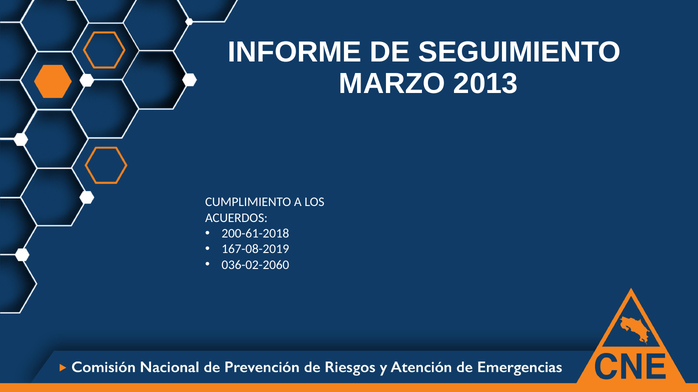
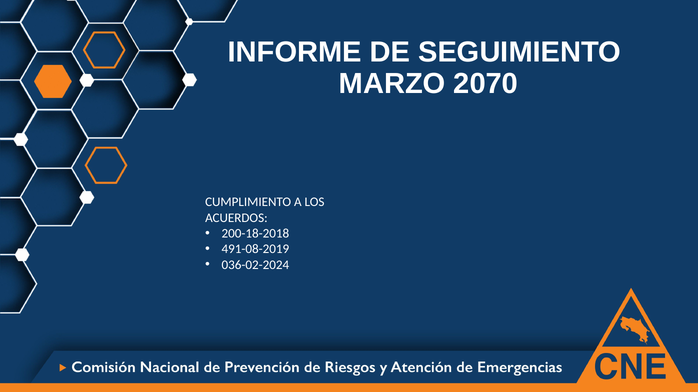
2013: 2013 -> 2070 (486, 84)
200-61-2018: 200-61-2018 -> 200-18-2018 (255, 234)
167-08-2019: 167-08-2019 -> 491-08-2019 (255, 250)
036-02-2060: 036-02-2060 -> 036-02-2024 (255, 265)
